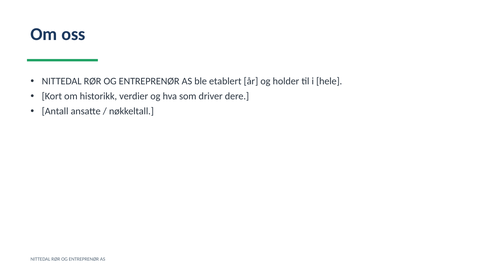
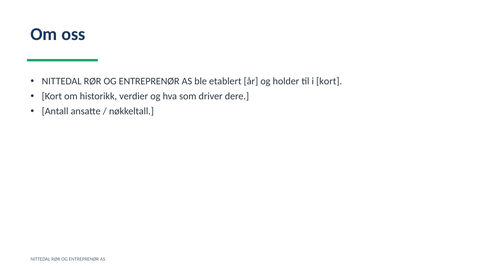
i hele: hele -> kort (329, 81)
